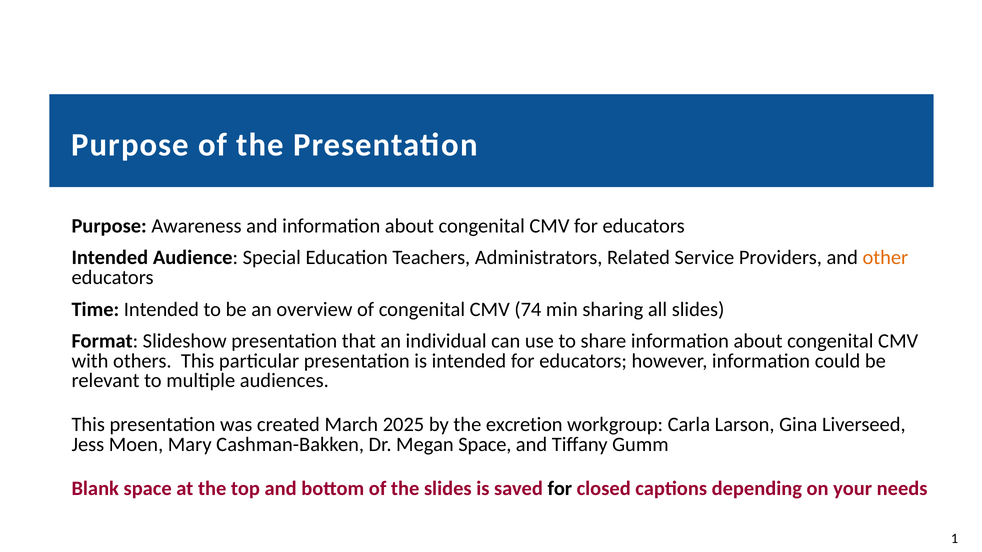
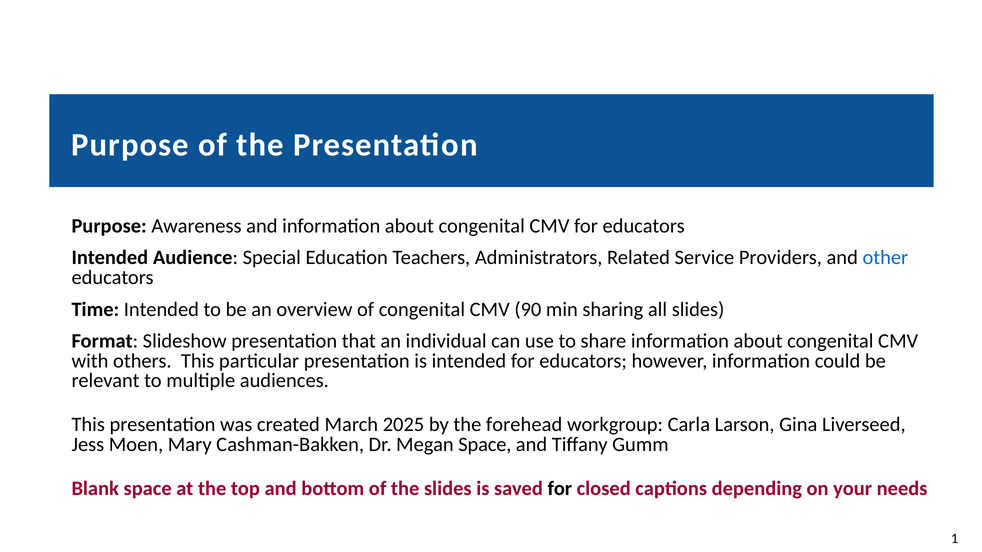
other colour: orange -> blue (885, 258)
74: 74 -> 90 (528, 310)
excretion: excretion -> forehead (524, 425)
